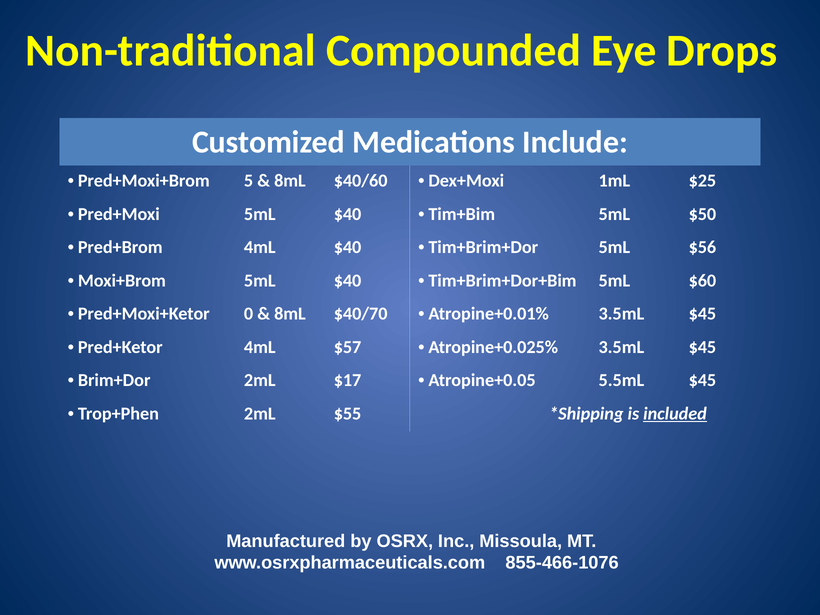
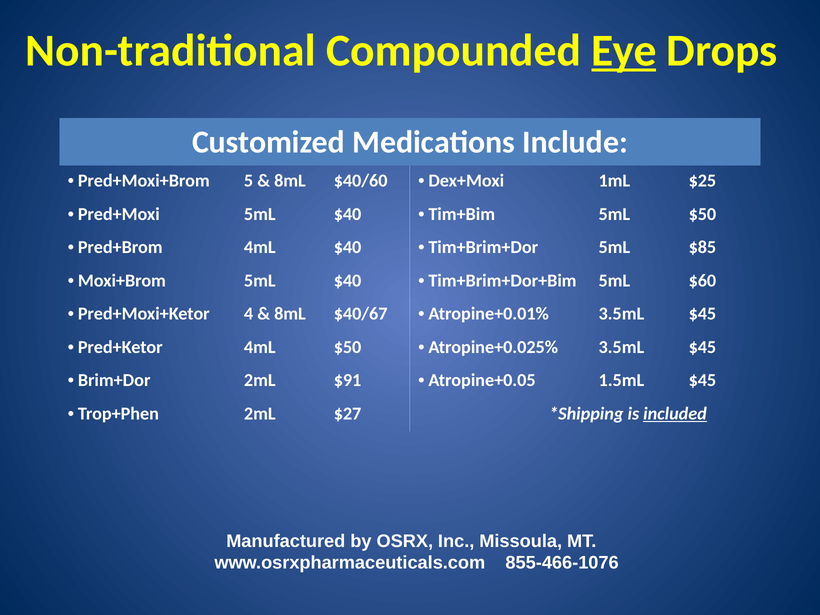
Eye underline: none -> present (624, 51)
$56: $56 -> $85 (702, 247)
0: 0 -> 4 (249, 314)
$40/70: $40/70 -> $40/67 (361, 314)
4mL $57: $57 -> $50 (348, 347)
$17: $17 -> $91 (348, 380)
5.5mL: 5.5mL -> 1.5mL (621, 380)
$55: $55 -> $27 (348, 414)
